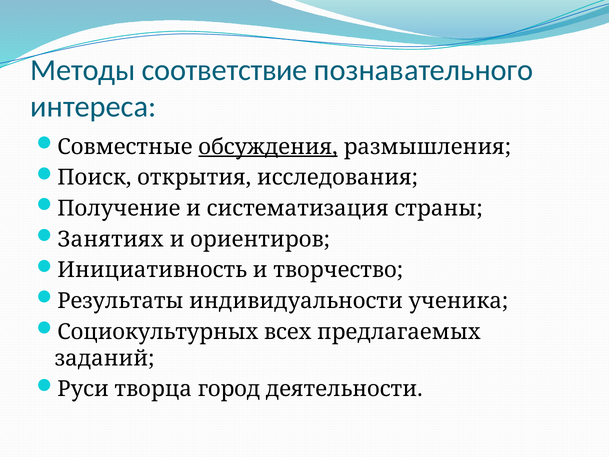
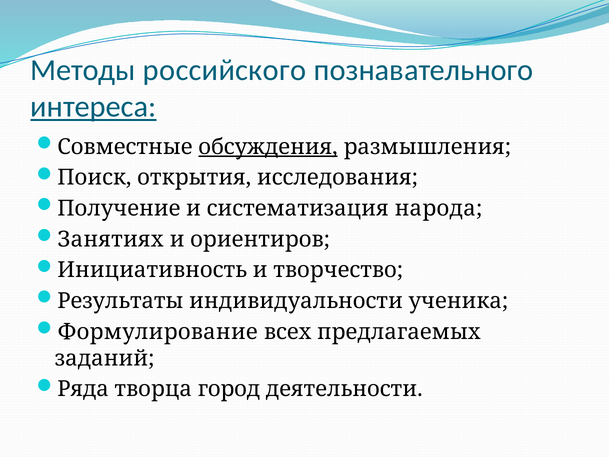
соответствие: соответствие -> российского (224, 70)
интереса underline: none -> present (93, 107)
страны: страны -> народа (438, 208)
Социокультурных: Социокультурных -> Формулирование (158, 332)
Руси: Руси -> Ряда (83, 389)
